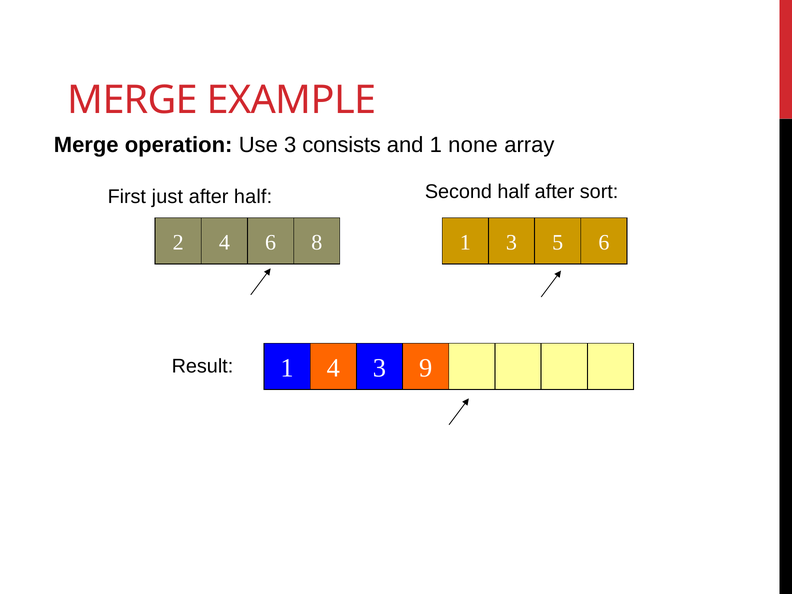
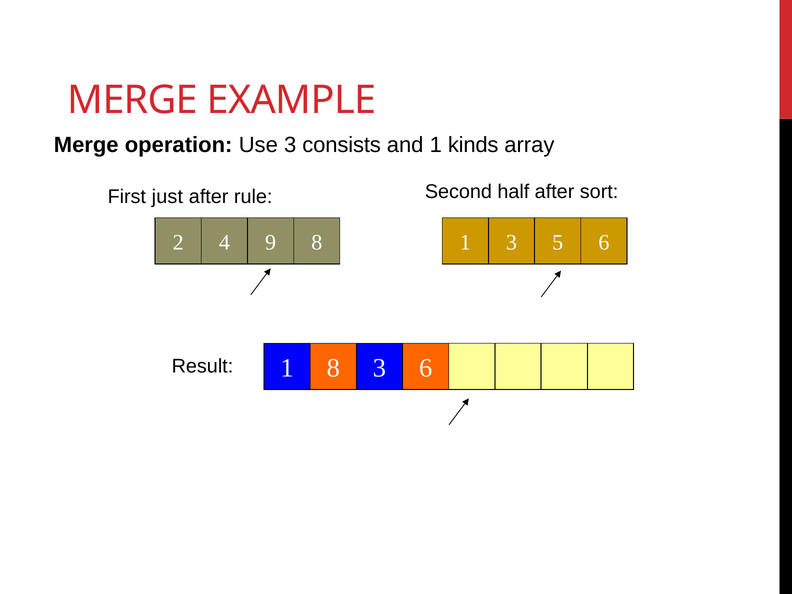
none: none -> kinds (473, 145)
after half: half -> rule (253, 197)
4 6: 6 -> 9 (271, 242)
1 4: 4 -> 8 (333, 368)
3 9: 9 -> 6 (426, 368)
